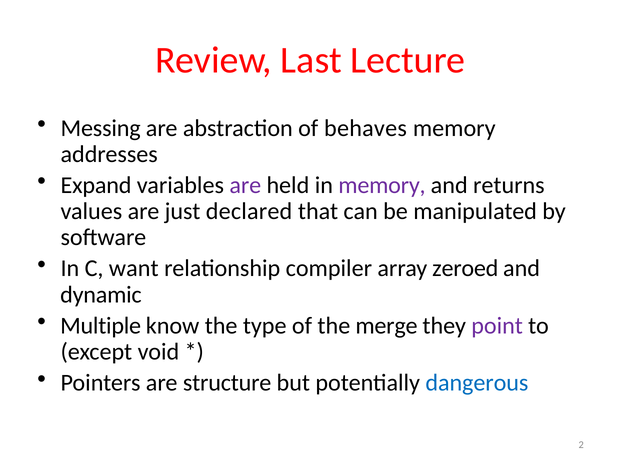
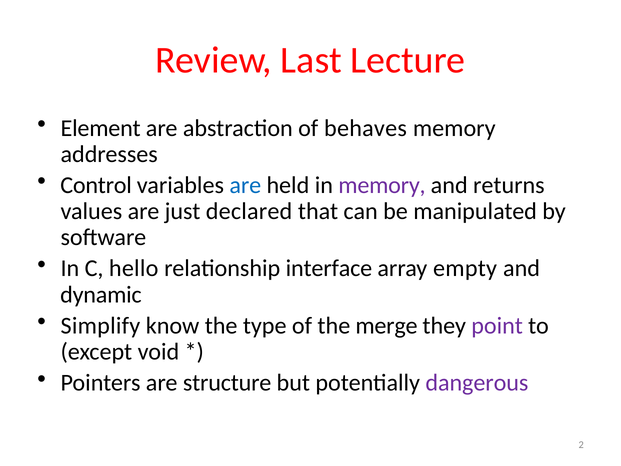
Messing: Messing -> Element (101, 128)
Expand: Expand -> Control (96, 185)
are colour: purple -> blue (245, 185)
want: want -> hello (134, 268)
compiler: compiler -> interface (329, 268)
zeroed: zeroed -> empty (465, 268)
Multiple: Multiple -> Simplify (100, 325)
dangerous colour: blue -> purple (477, 383)
